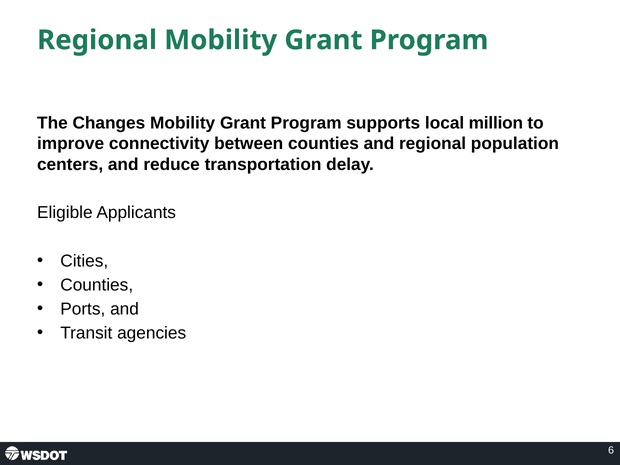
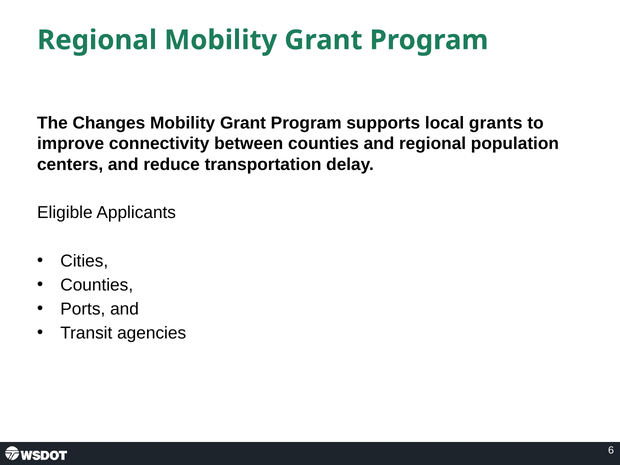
million: million -> grants (496, 123)
